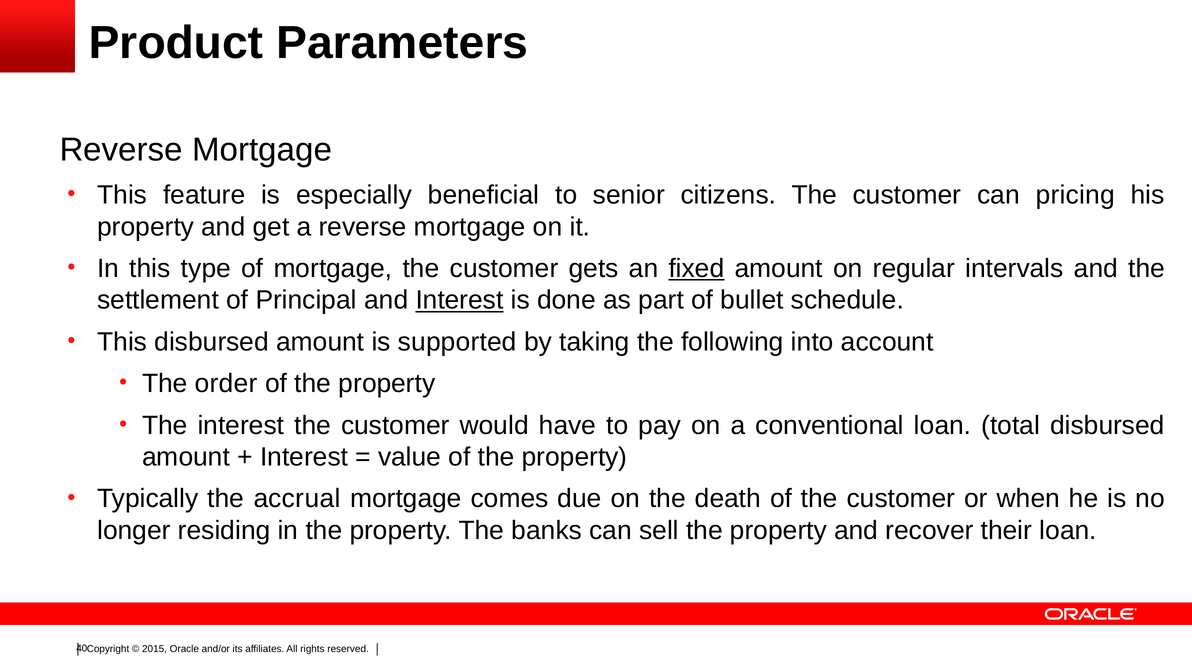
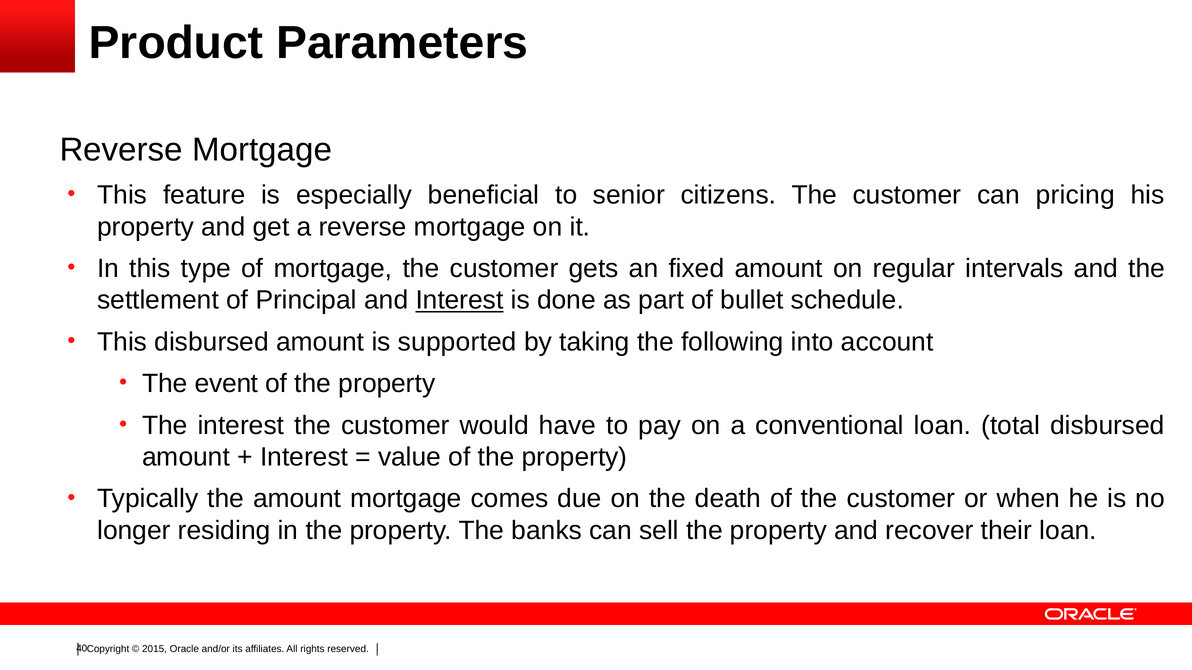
fixed underline: present -> none (696, 269)
order: order -> event (227, 384)
the accrual: accrual -> amount (297, 499)
